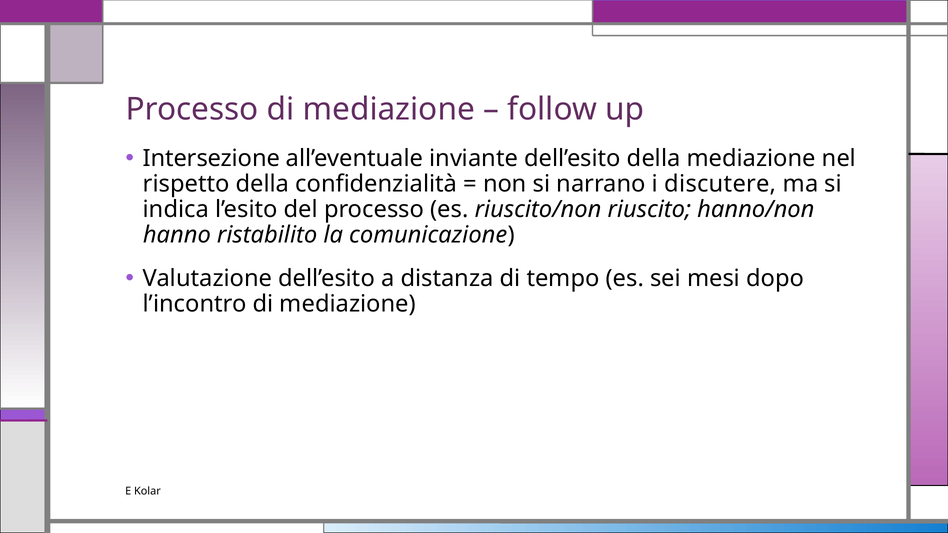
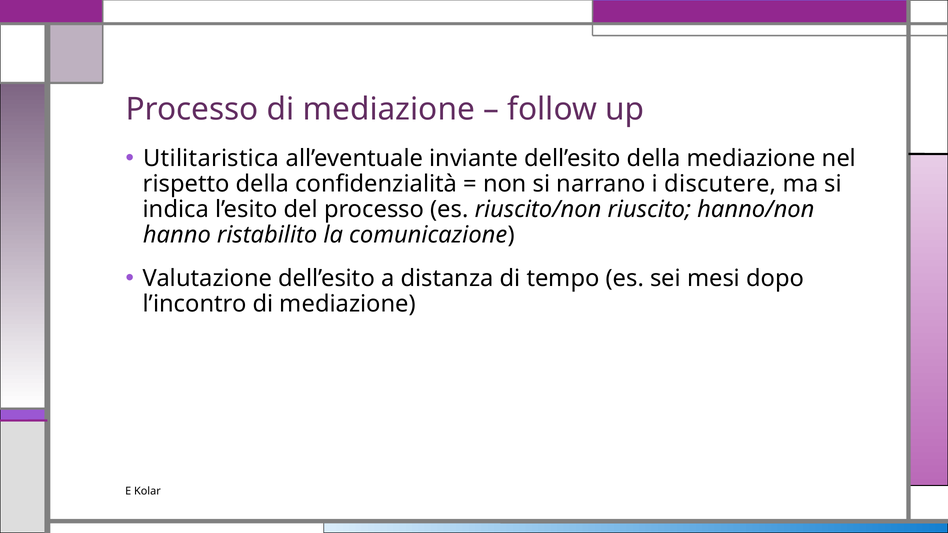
Intersezione: Intersezione -> Utilitaristica (211, 158)
